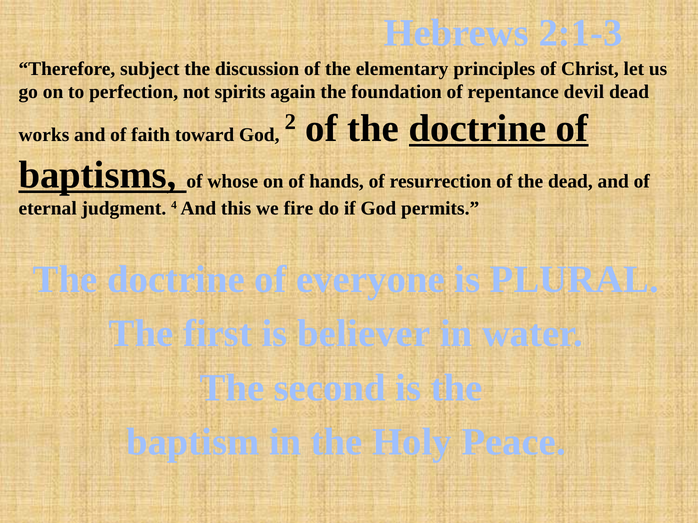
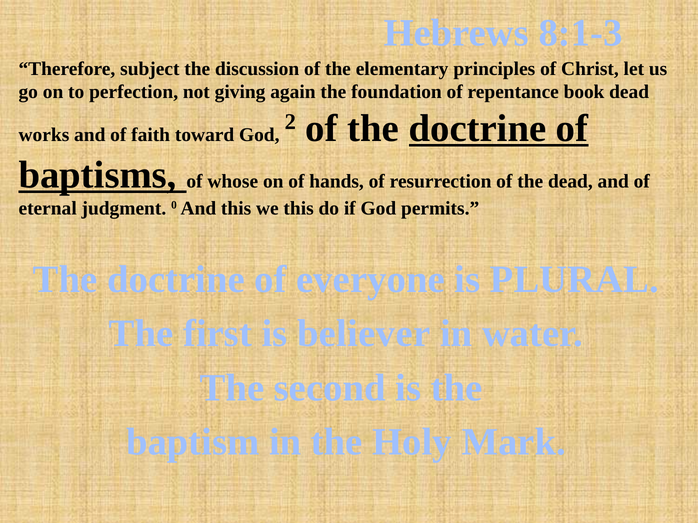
2:1-3: 2:1-3 -> 8:1-3 (581, 33)
spirits: spirits -> giving (240, 92)
devil: devil -> book (584, 92)
4: 4 -> 0 (174, 205)
we fire: fire -> this (299, 208)
Peace: Peace -> Mark (514, 442)
